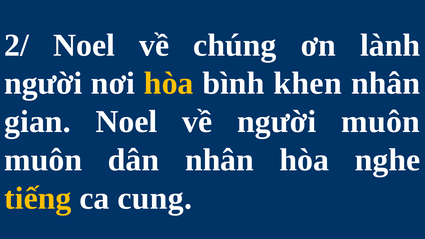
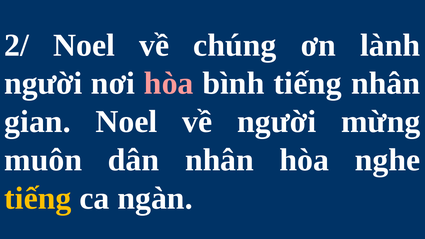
hòa colour: yellow -> pink (169, 84)
bình khen: khen -> tiếng (308, 84)
người muôn: muôn -> mừng (381, 122)
cung: cung -> ngàn (155, 198)
